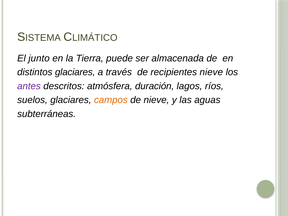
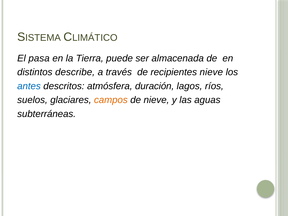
junto: junto -> pasa (39, 58)
distintos glaciares: glaciares -> describe (75, 72)
antes colour: purple -> blue (29, 86)
